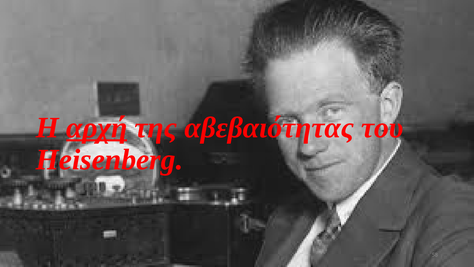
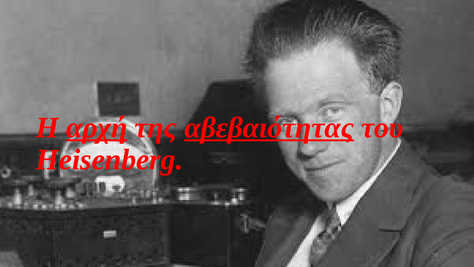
αβεβαιότητας underline: none -> present (269, 127)
